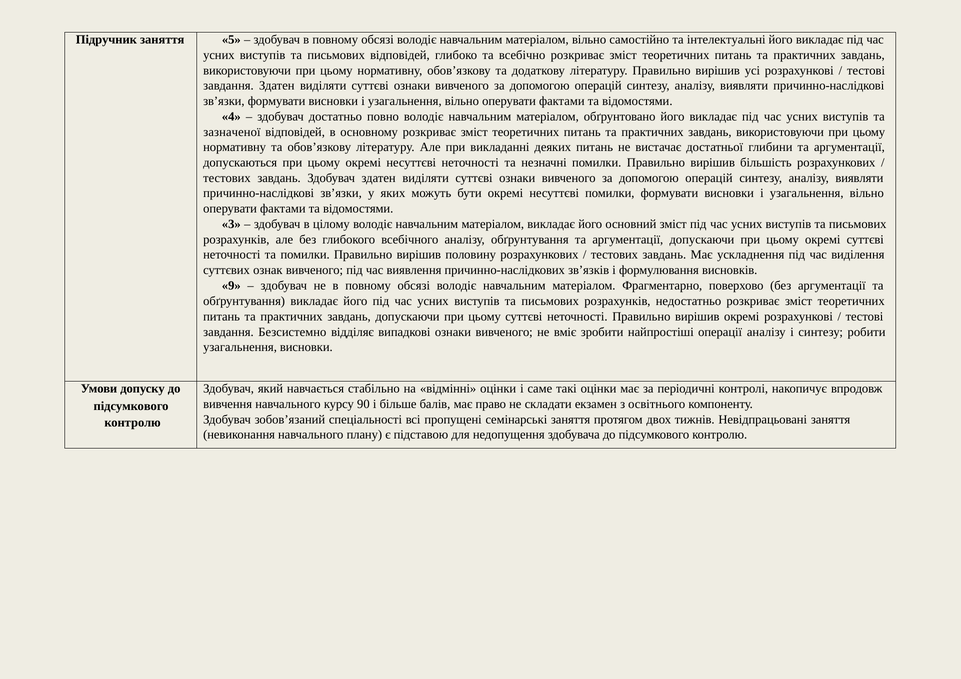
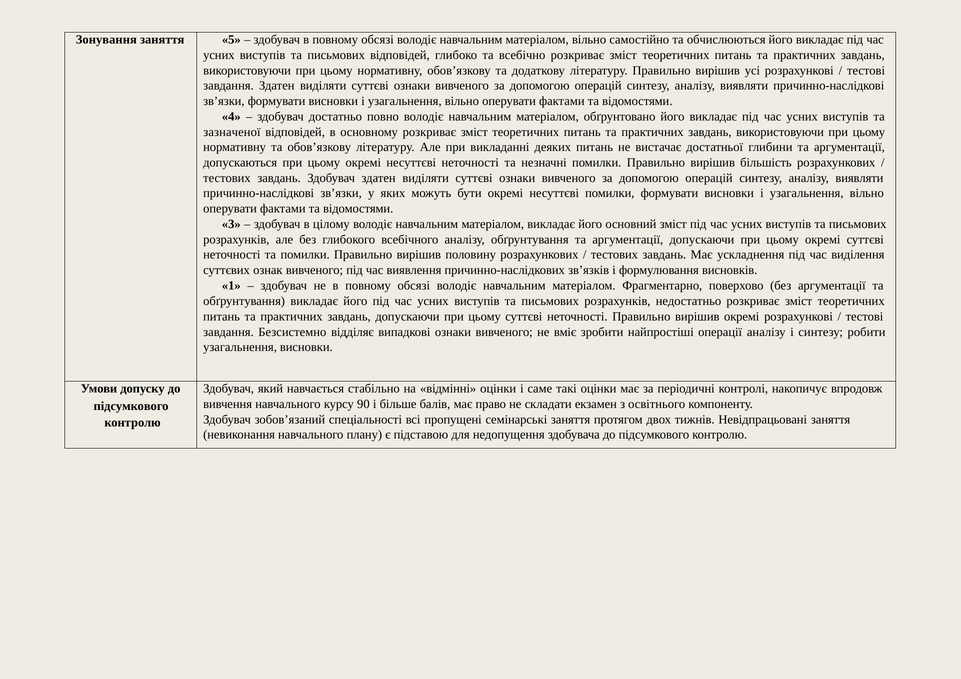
Підручник: Підручник -> Зонування (106, 40)
інтелектуальні: інтелектуальні -> обчислюються (726, 40)
9: 9 -> 1 (231, 286)
